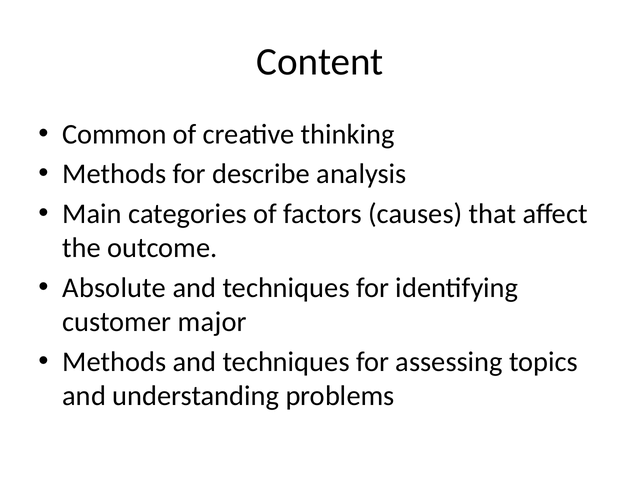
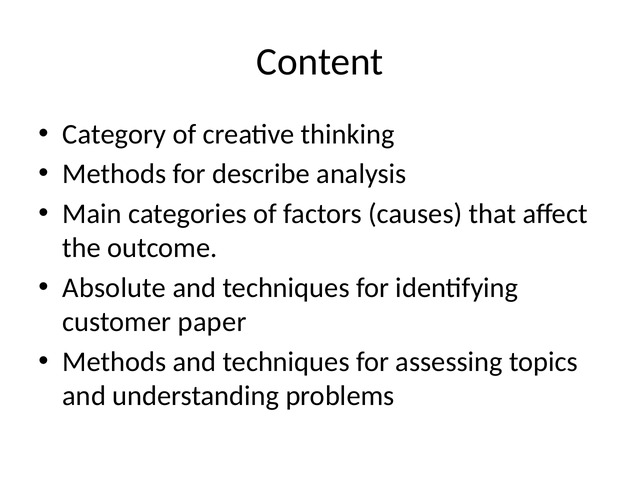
Common: Common -> Category (114, 134)
major: major -> paper (212, 322)
